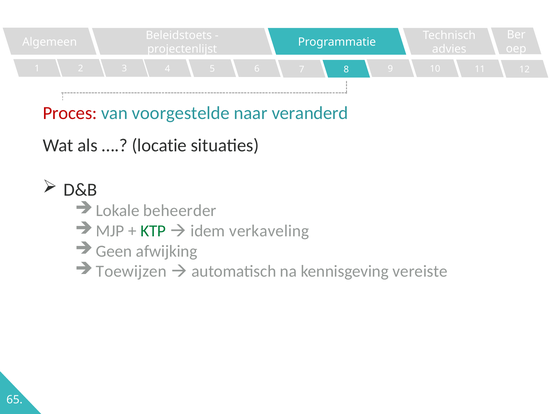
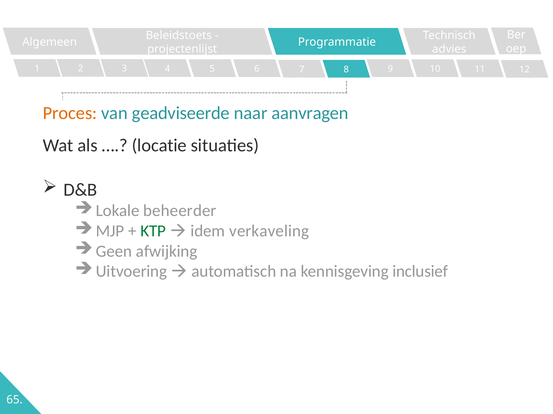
Proces colour: red -> orange (70, 113)
voorgestelde: voorgestelde -> geadviseerde (181, 113)
veranderd: veranderd -> aanvragen (310, 113)
Toewijzen: Toewijzen -> Uitvoering (131, 272)
vereiste: vereiste -> inclusief (420, 272)
